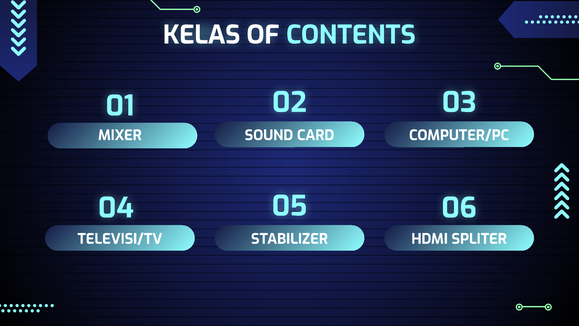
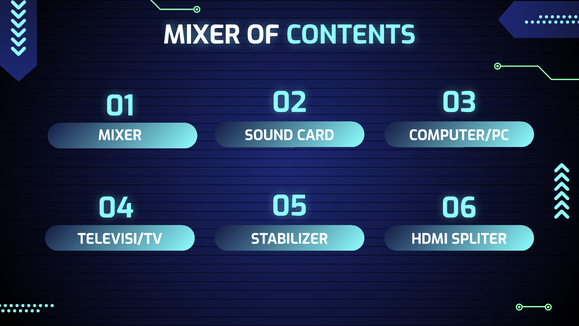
KELAS: KELAS -> MIXER (202, 35)
